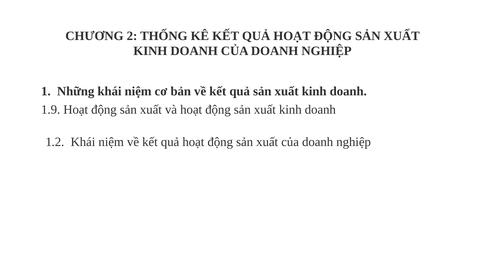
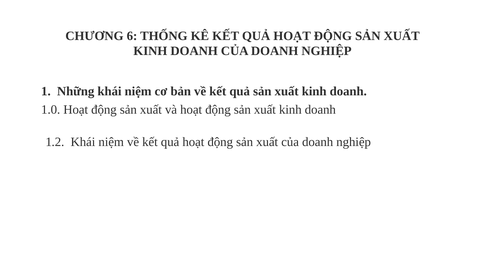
2: 2 -> 6 (132, 36)
1.9: 1.9 -> 1.0 (51, 110)
